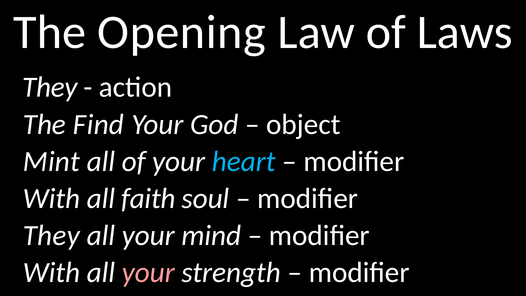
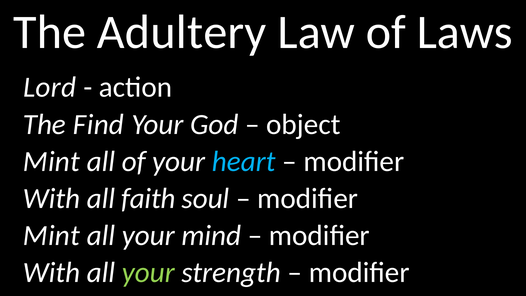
Opening: Opening -> Adultery (182, 32)
They: They -> Lord (50, 87)
They: They -> Mint (51, 235)
your colour: pink -> light green (148, 273)
